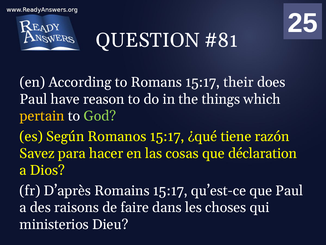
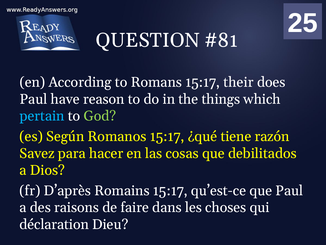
pertain colour: yellow -> light blue (42, 116)
déclaration: déclaration -> debilitados (262, 153)
ministerios: ministerios -> déclaration (54, 224)
